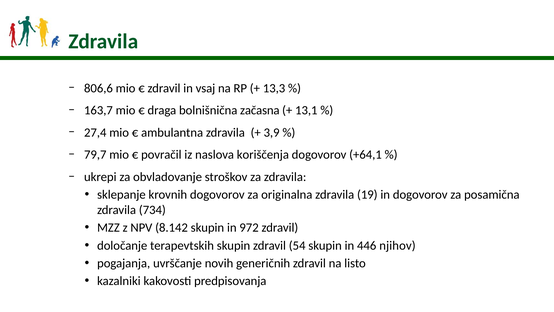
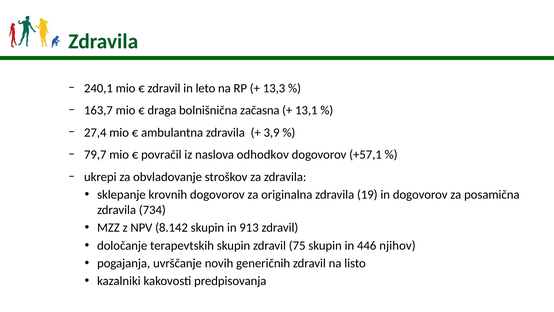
806,6: 806,6 -> 240,1 (98, 88)
vsaj: vsaj -> leto (205, 88)
koriščenja: koriščenja -> odhodkov (263, 155)
+64,1: +64,1 -> +57,1 (366, 155)
972: 972 -> 913 (249, 227)
54: 54 -> 75 (297, 245)
